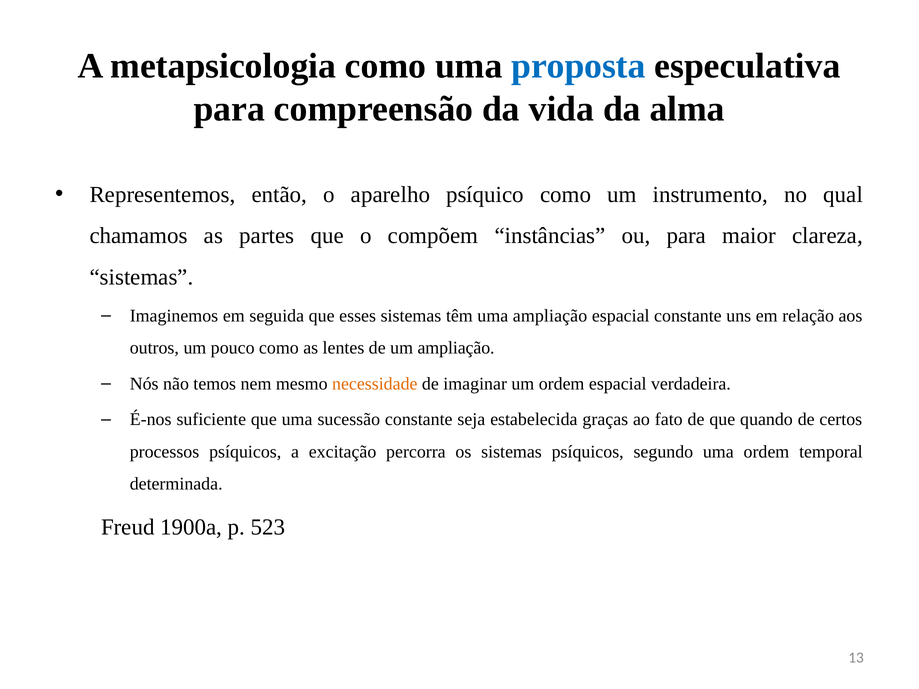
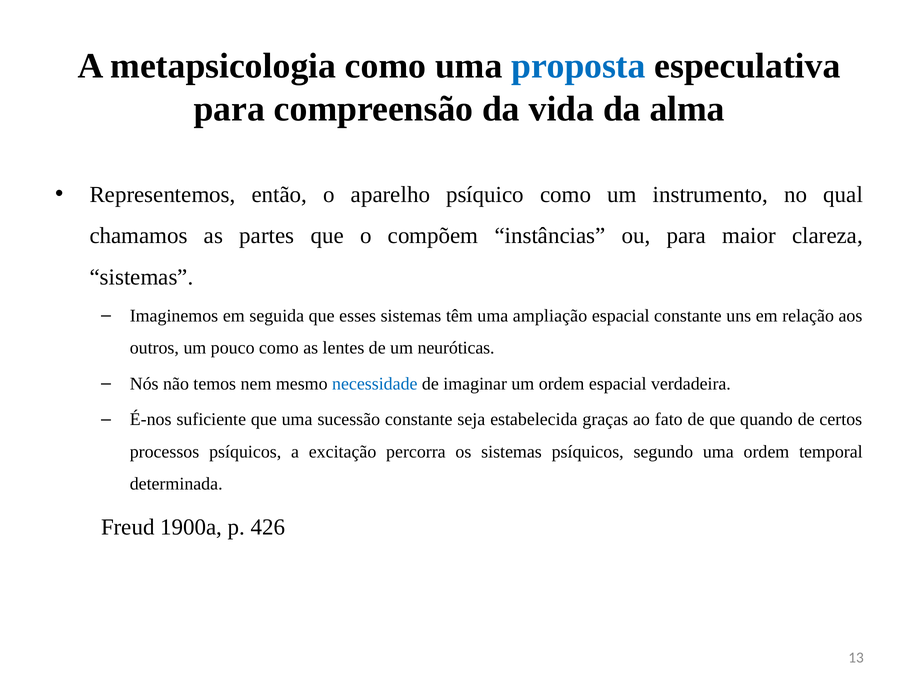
um ampliação: ampliação -> neuróticas (456, 348)
necessidade colour: orange -> blue (375, 384)
523: 523 -> 426 (268, 527)
